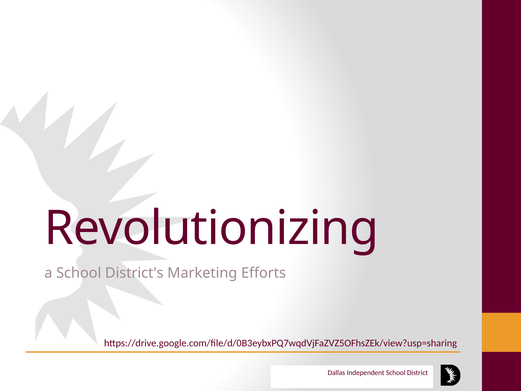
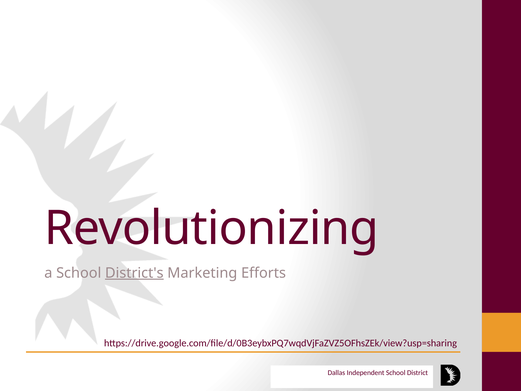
District's underline: none -> present (134, 273)
